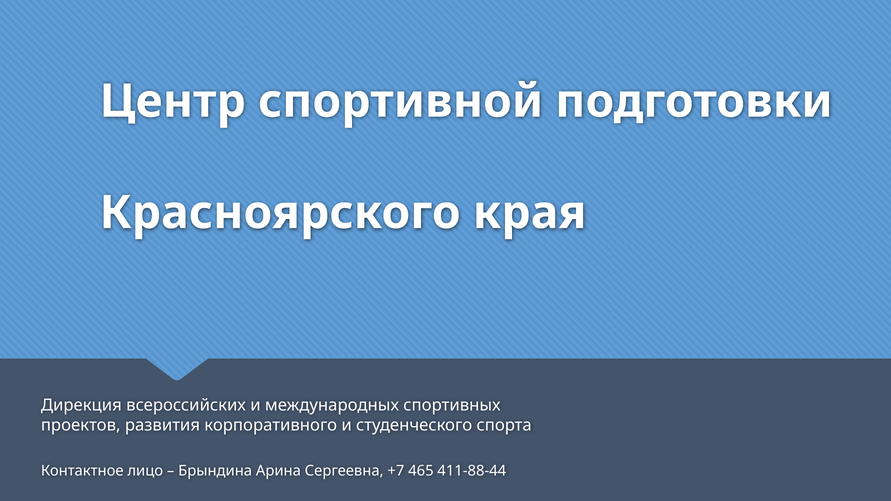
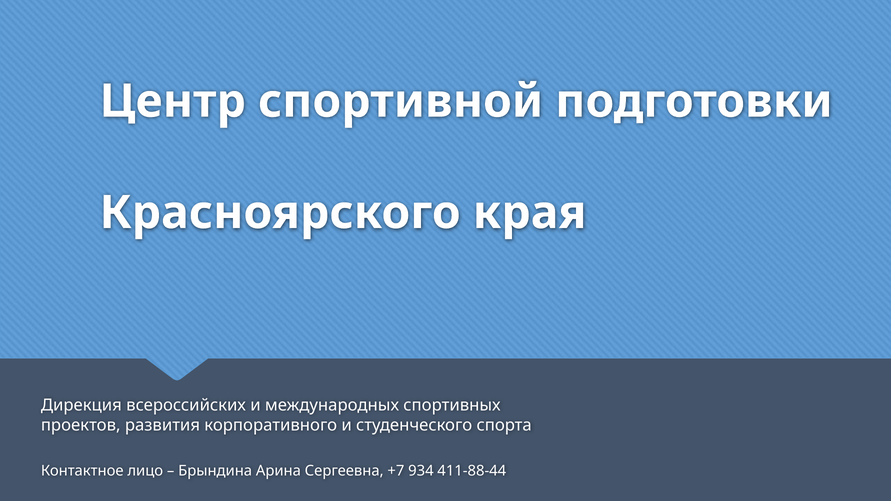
465: 465 -> 934 (421, 471)
